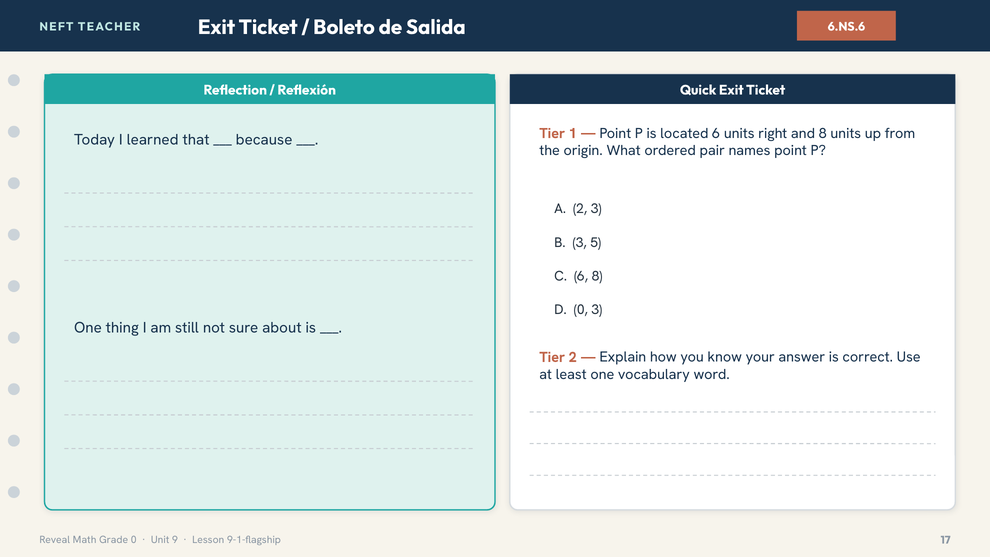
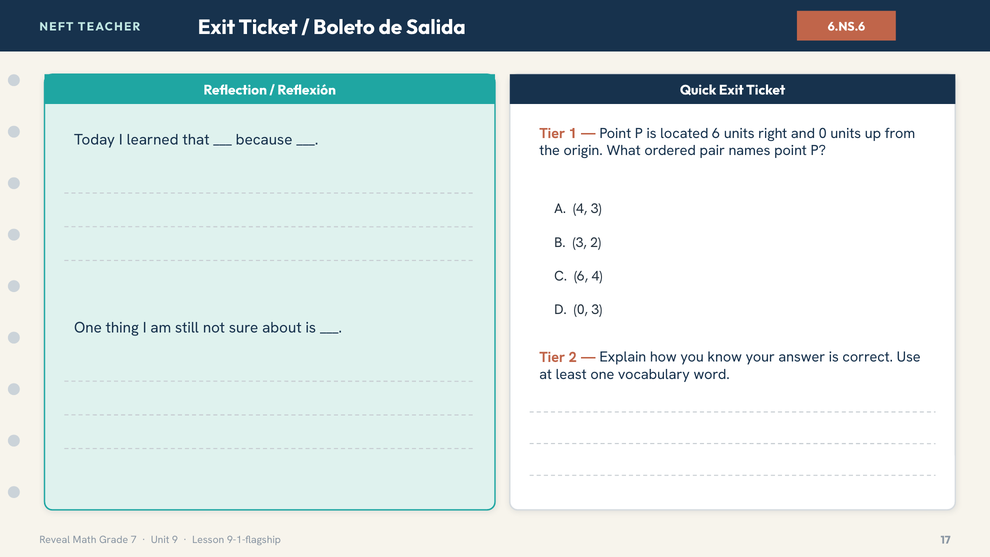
and 8: 8 -> 0 (823, 133)
A 2: 2 -> 4 (580, 209)
3 5: 5 -> 2 (596, 242)
6 8: 8 -> 4 (597, 276)
Grade 0: 0 -> 7 (134, 540)
